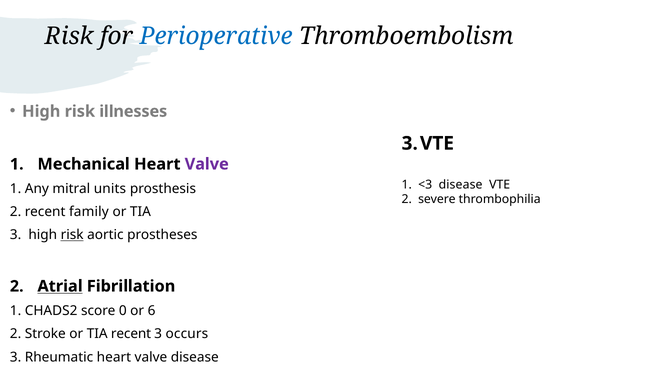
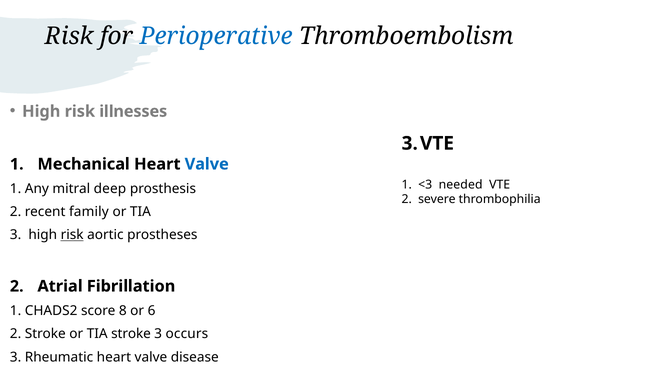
Valve colour: purple -> blue (207, 164)
<3 disease: disease -> needed (461, 185)
units: units -> deep (110, 189)
Atrial underline: present -> none (60, 286)
0: 0 -> 8 (123, 311)
TIA recent: recent -> stroke (131, 334)
